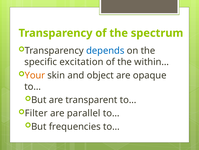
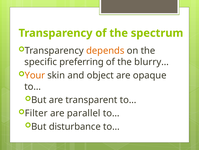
depends colour: blue -> orange (105, 50)
excitation: excitation -> preferring (82, 62)
within…: within… -> blurry… (152, 62)
frequencies: frequencies -> disturbance (75, 126)
